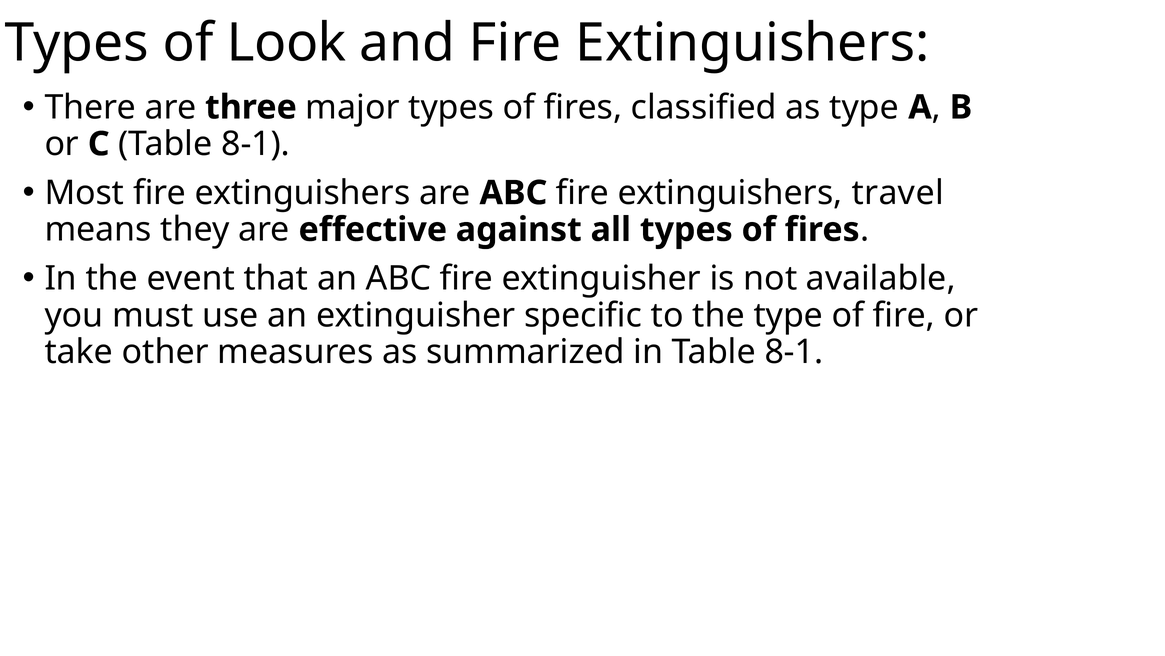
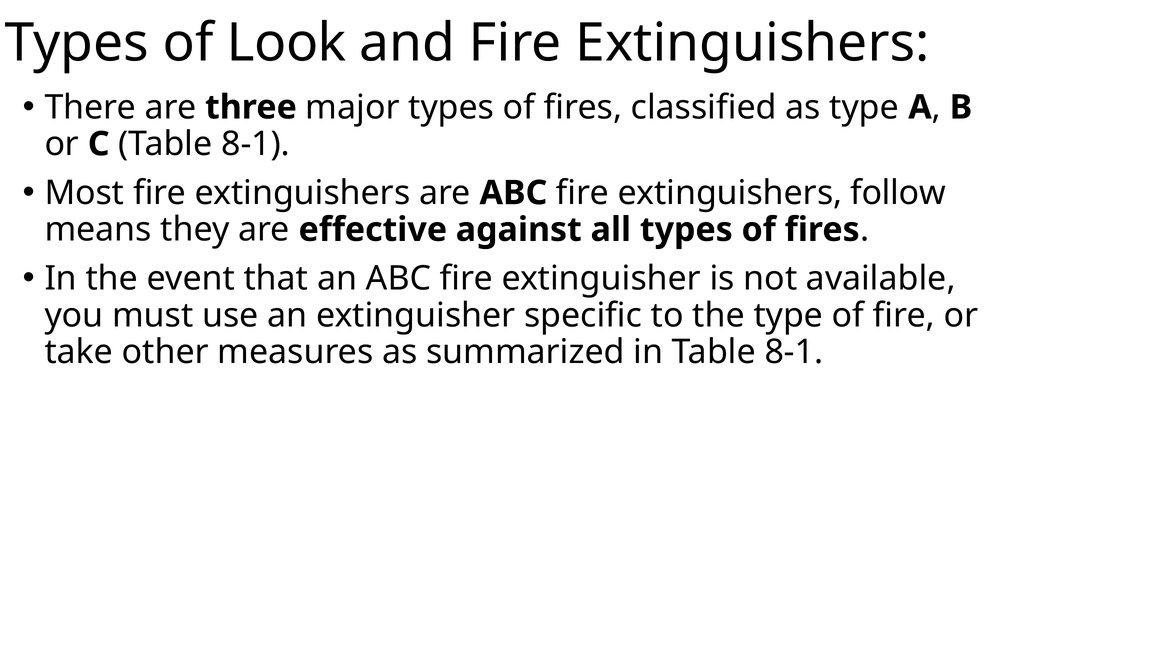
travel: travel -> follow (898, 193)
